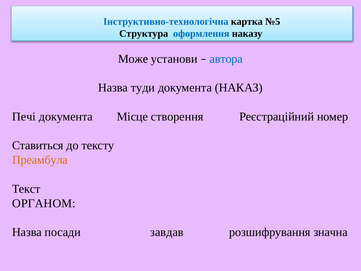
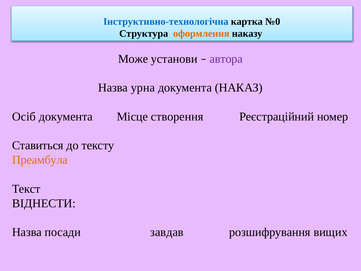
№5: №5 -> №0 (273, 22)
оформлення colour: blue -> orange (201, 34)
автора colour: blue -> purple (226, 59)
туди: туди -> урна (143, 88)
Печі: Печі -> Осіб (24, 116)
ОРГАНОМ: ОРГАНОМ -> ВІДНЕСТИ (44, 203)
значна: значна -> вищих (331, 232)
